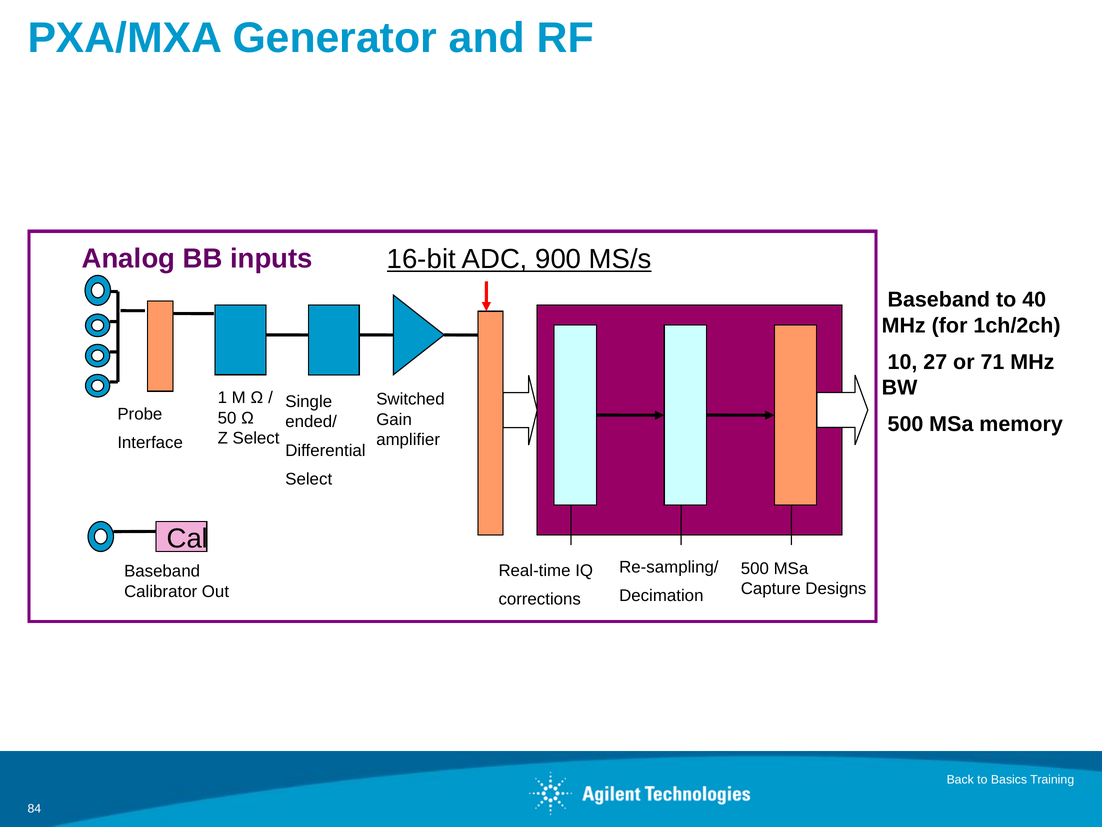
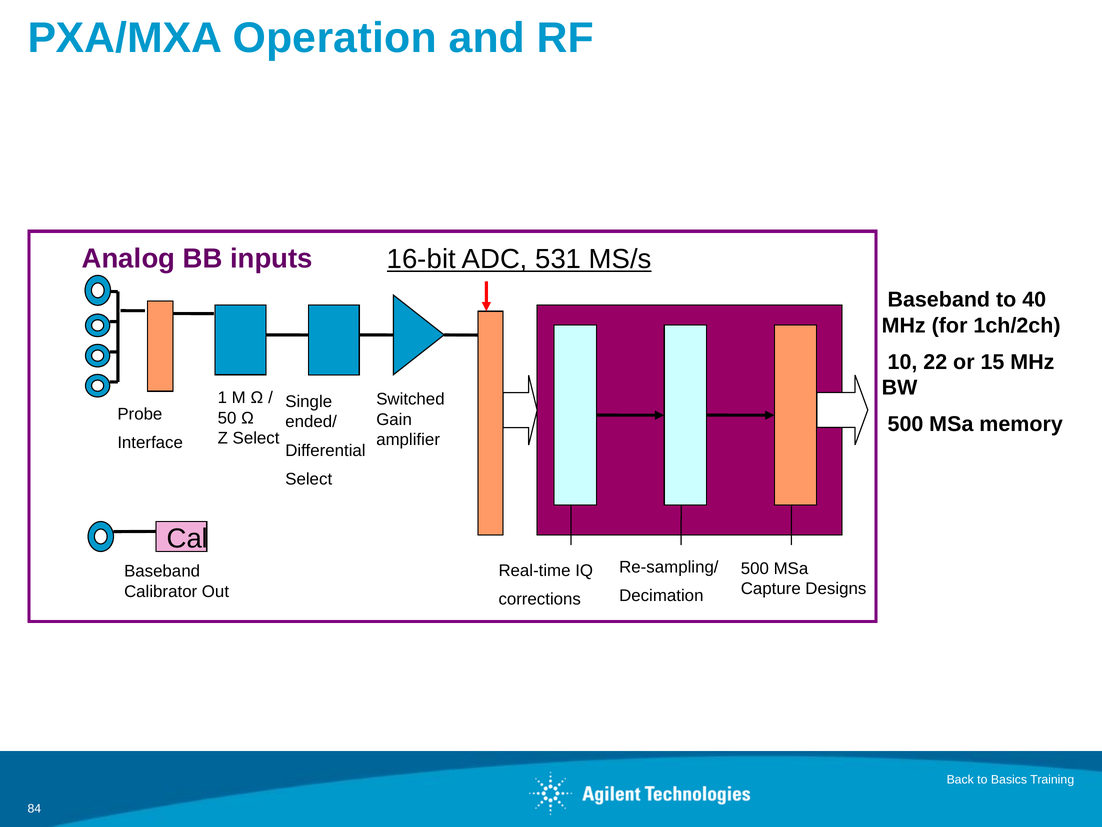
Generator: Generator -> Operation (335, 38)
900: 900 -> 531 (558, 259)
27: 27 -> 22 (935, 362)
71: 71 -> 15 (992, 362)
